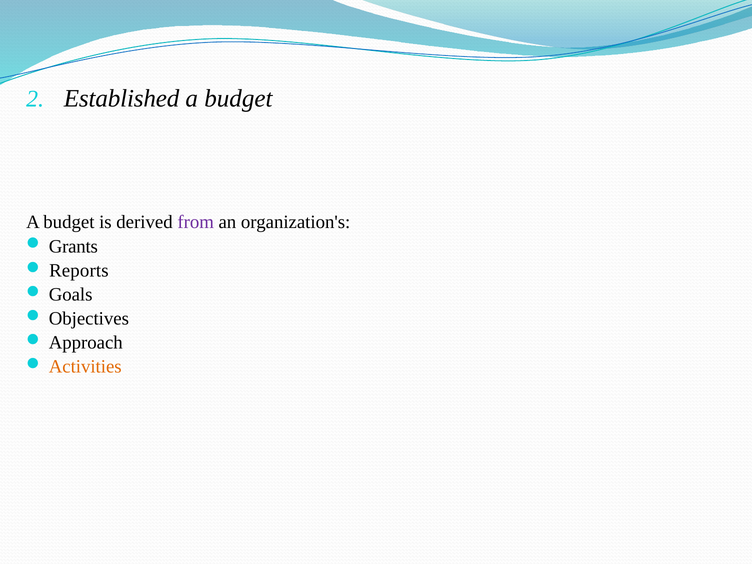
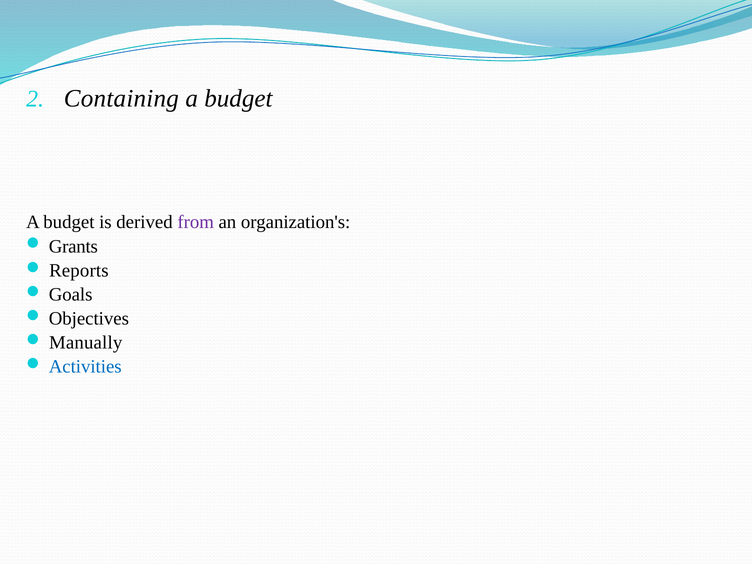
Established: Established -> Containing (121, 99)
Approach: Approach -> Manually (86, 343)
Activities colour: orange -> blue (85, 367)
